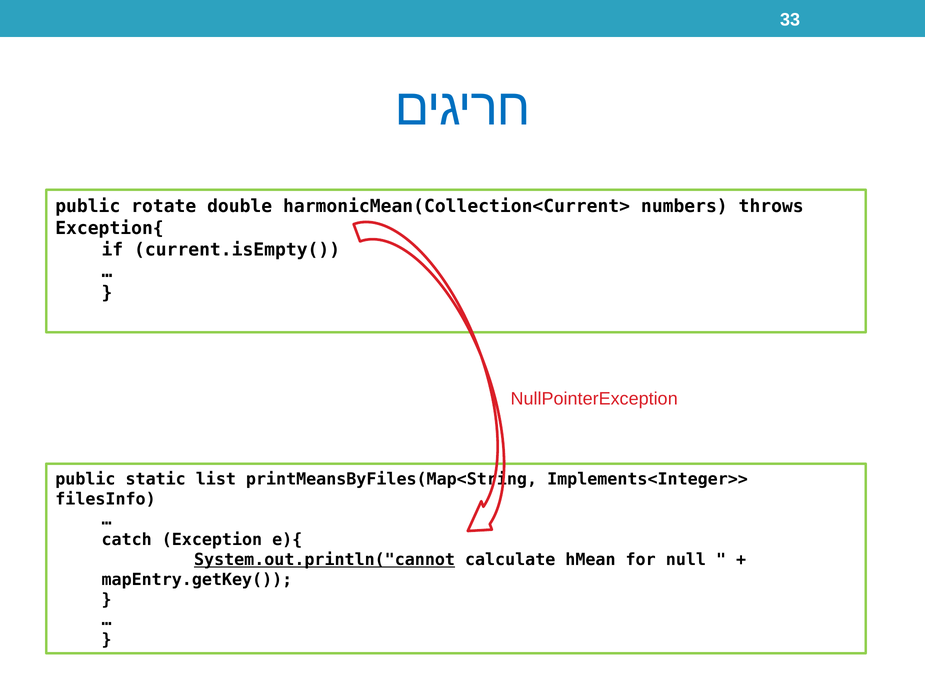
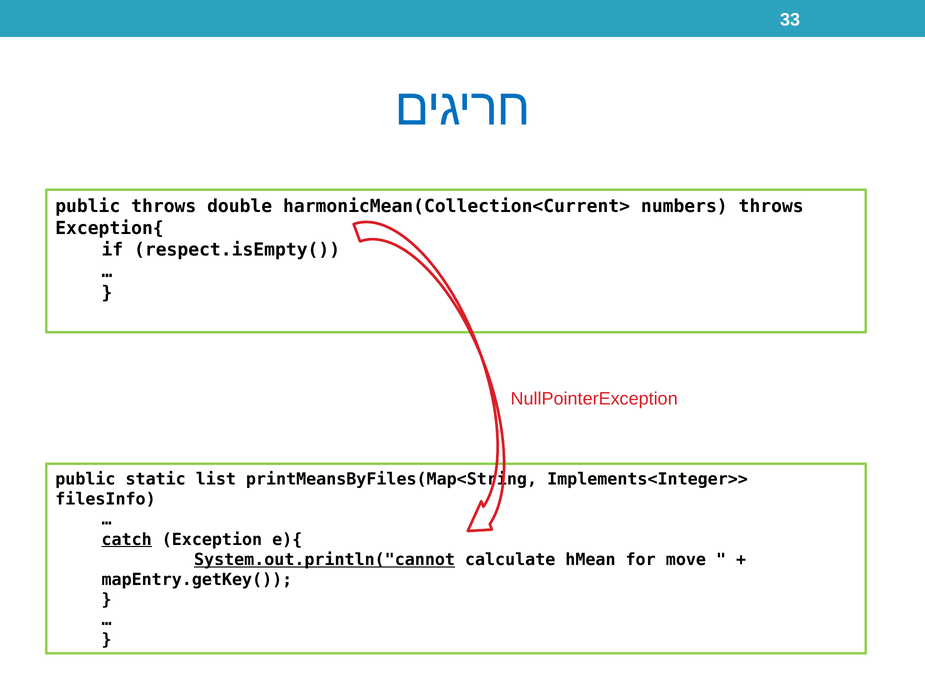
public rotate: rotate -> throws (164, 206)
current.isEmpty(: current.isEmpty( -> respect.isEmpty( (237, 250)
catch underline: none -> present (127, 539)
null: null -> move (686, 559)
